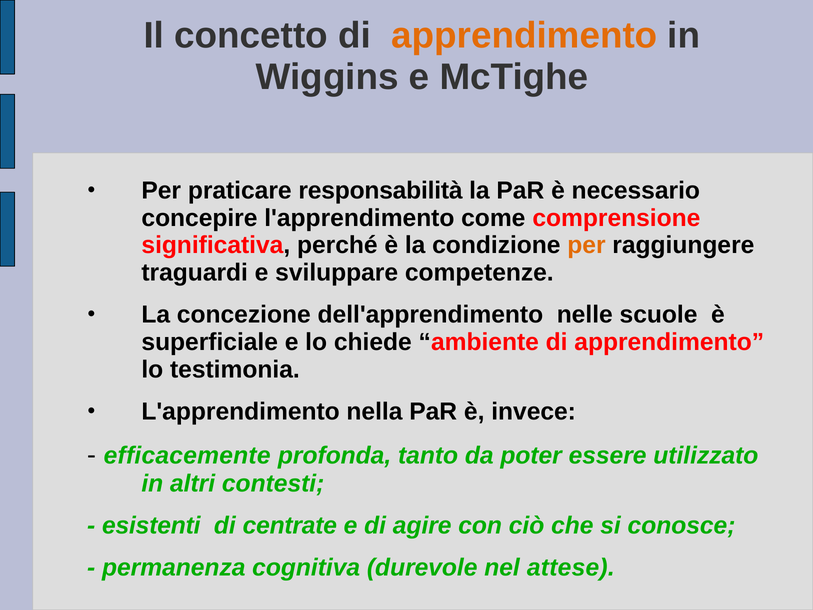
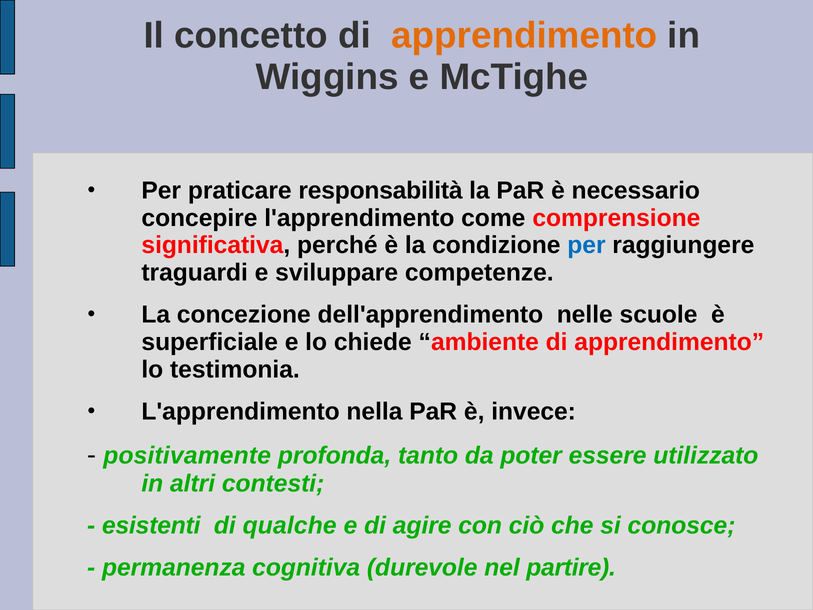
per colour: orange -> blue (586, 245)
efficacemente: efficacemente -> positivamente (187, 455)
centrate: centrate -> qualche (290, 525)
attese: attese -> partire (571, 567)
